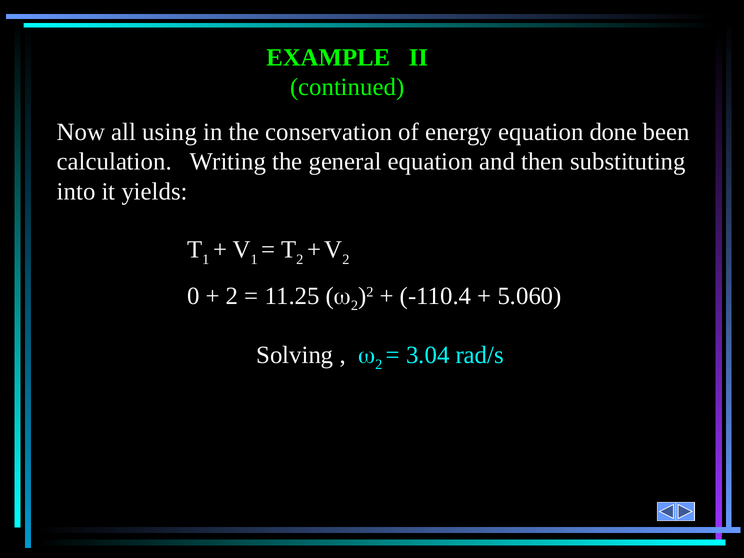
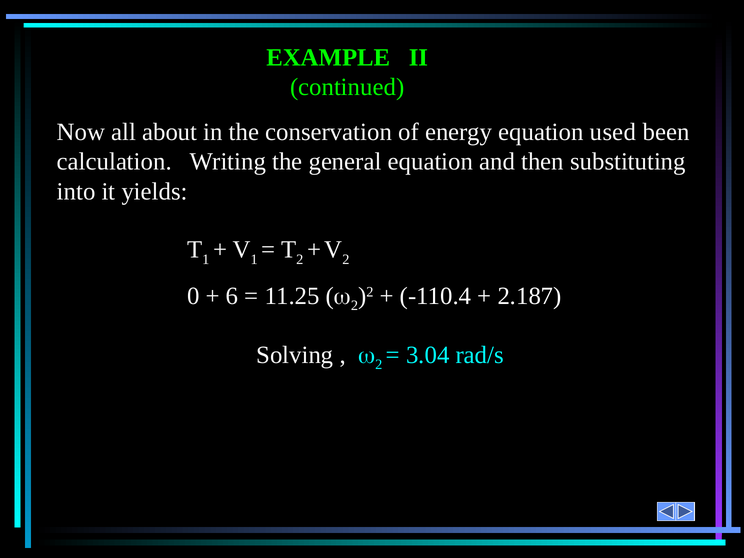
using: using -> about (170, 132)
done: done -> used (613, 132)
2: 2 -> 6 (232, 296)
5.060: 5.060 -> 2.187 (530, 296)
